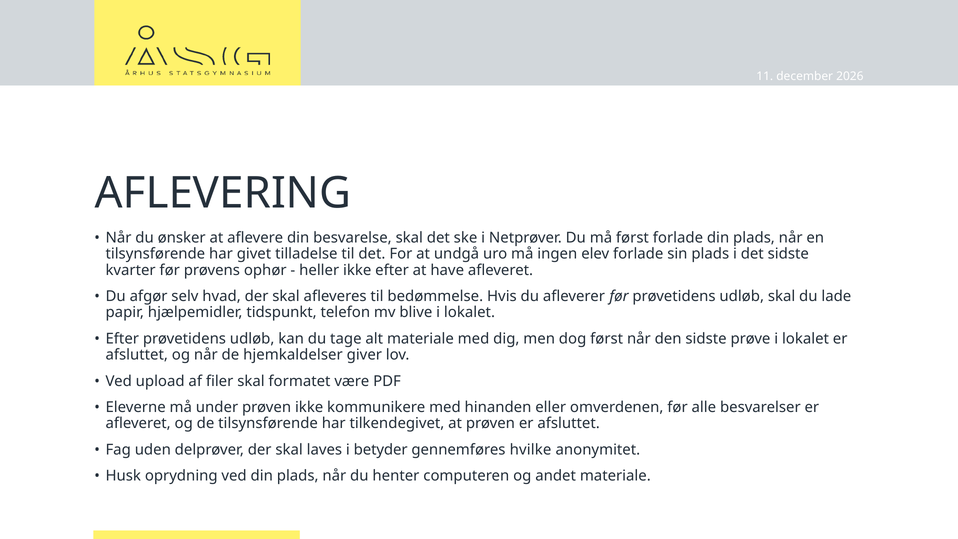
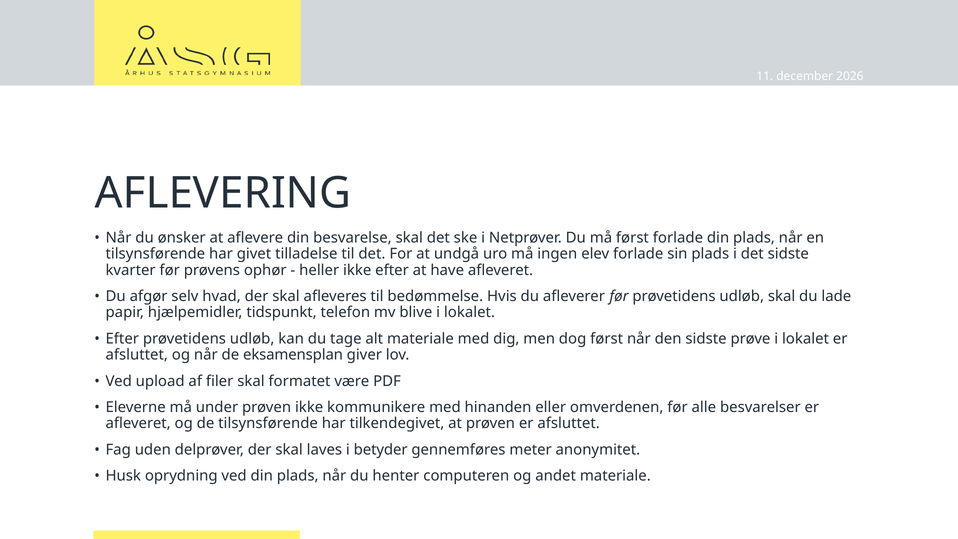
hjemkaldelser: hjemkaldelser -> eksamensplan (293, 355)
hvilke: hvilke -> meter (531, 449)
